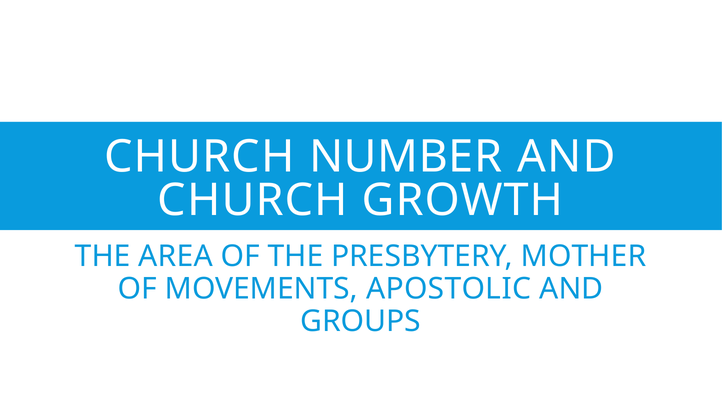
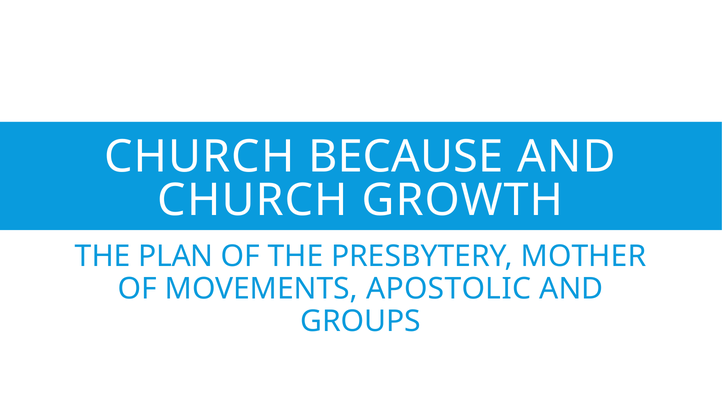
NUMBER: NUMBER -> BECAUSE (406, 157)
AREA: AREA -> PLAN (176, 256)
